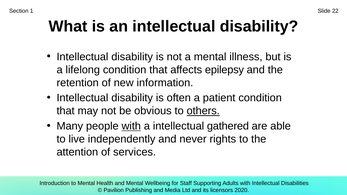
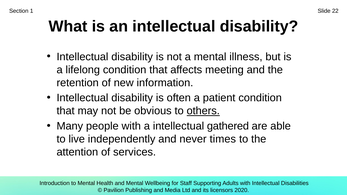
epilepsy: epilepsy -> meeting (224, 70)
with underline: present -> none (131, 126)
rights: rights -> times (223, 139)
